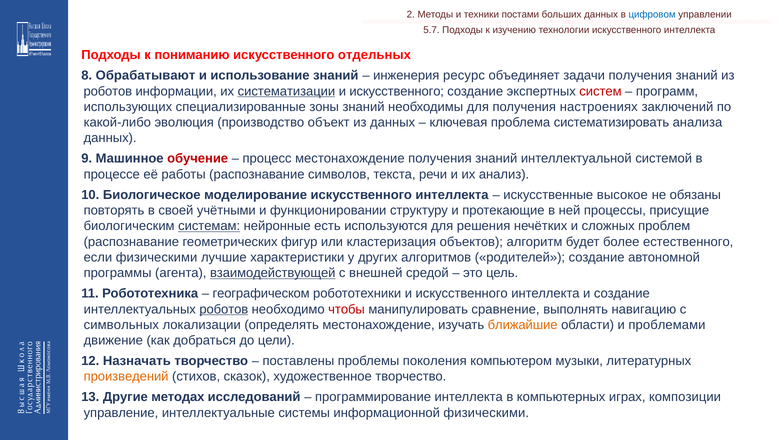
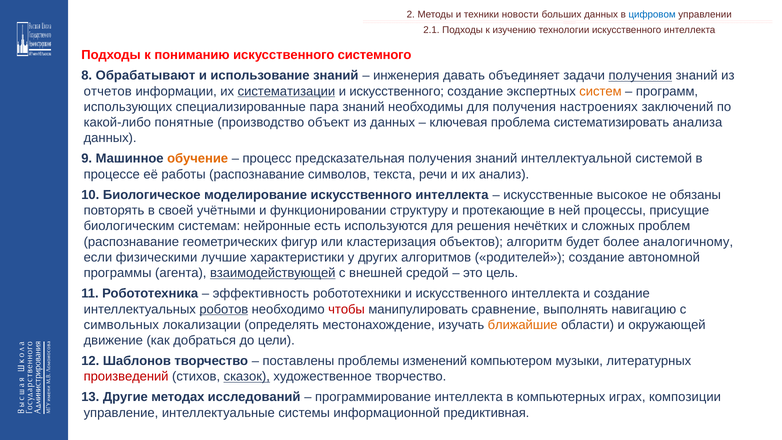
постами: постами -> новости (520, 15)
5.7: 5.7 -> 2.1 (431, 30)
отдельных: отдельных -> системного (375, 55)
ресурс: ресурс -> давать (464, 76)
получения underline: none -> present (640, 76)
роботов: роботов -> отчетов (108, 91)
систем colour: red -> orange (600, 91)
зоны: зоны -> пара (324, 107)
эволюция: эволюция -> понятные (184, 122)
обучение colour: red -> orange (198, 159)
процесс местонахождение: местонахождение -> предсказательная (350, 159)
системам underline: present -> none (209, 226)
естественного: естественного -> аналогичному (688, 242)
географическом: географическом -> эффективность (261, 293)
проблемами: проблемами -> окружающей (667, 325)
Назначать: Назначать -> Шаблонов (137, 361)
поколения: поколения -> изменений (435, 361)
произведений colour: orange -> red (126, 377)
сказок underline: none -> present (247, 377)
информационной физическими: физическими -> предиктивная (486, 413)
